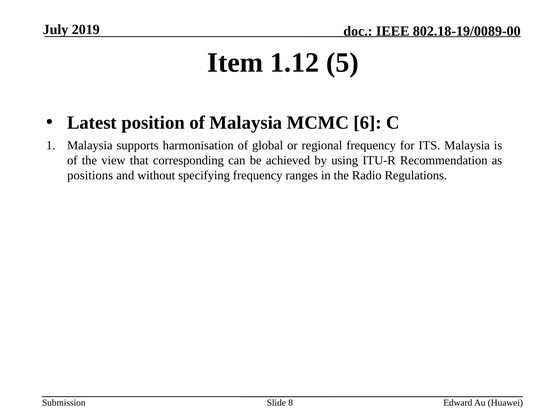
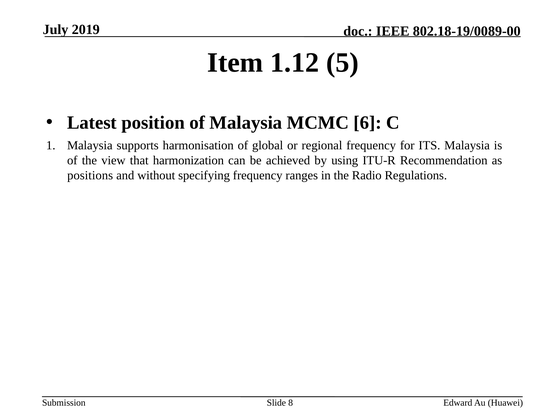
corresponding: corresponding -> harmonization (188, 160)
